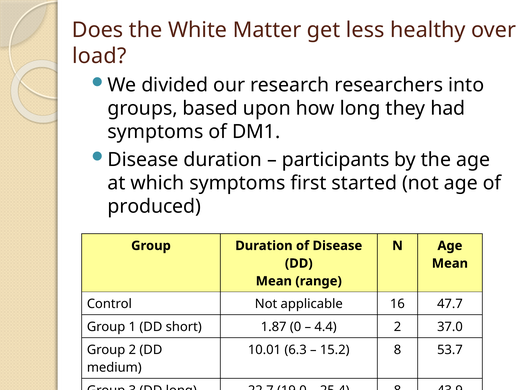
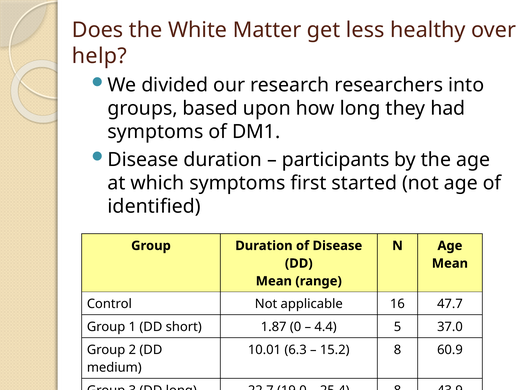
load: load -> help (99, 56)
produced: produced -> identified (154, 206)
4.4 2: 2 -> 5 (397, 327)
53.7: 53.7 -> 60.9 (450, 350)
